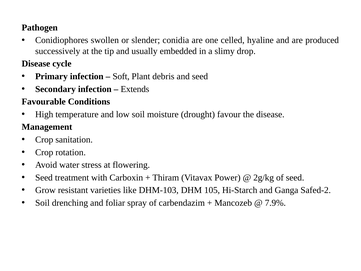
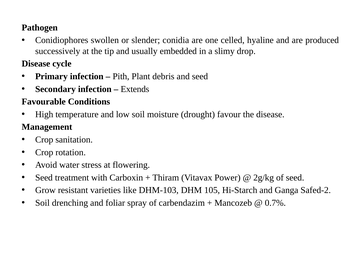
Soft: Soft -> Pith (121, 76)
7.9%: 7.9% -> 0.7% (275, 203)
